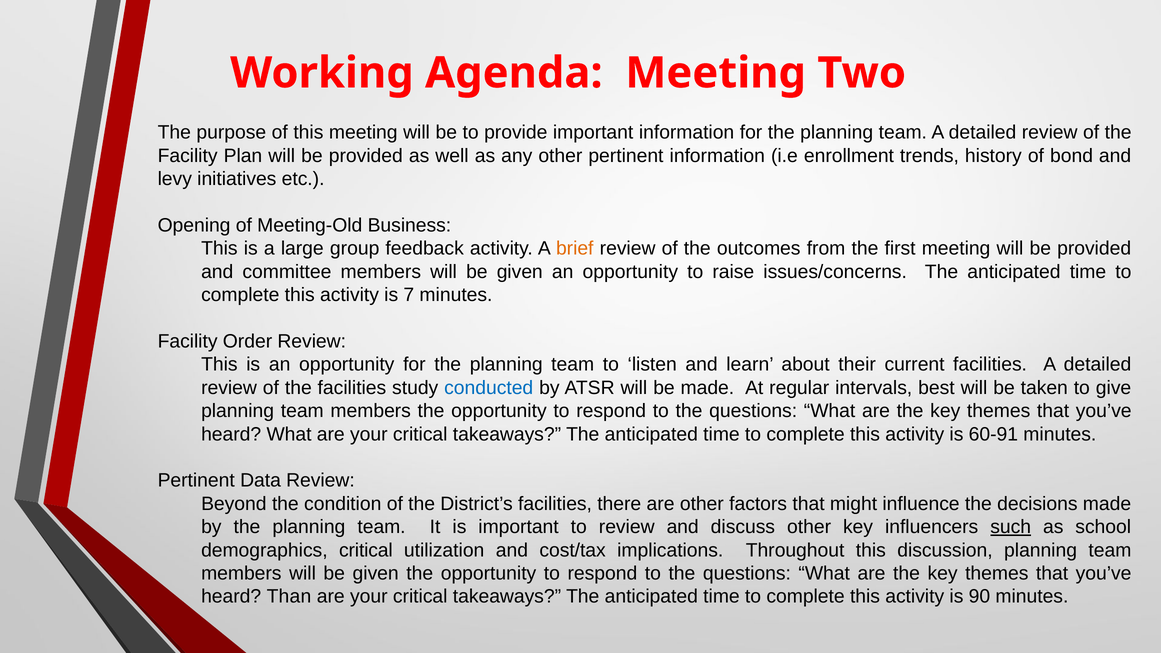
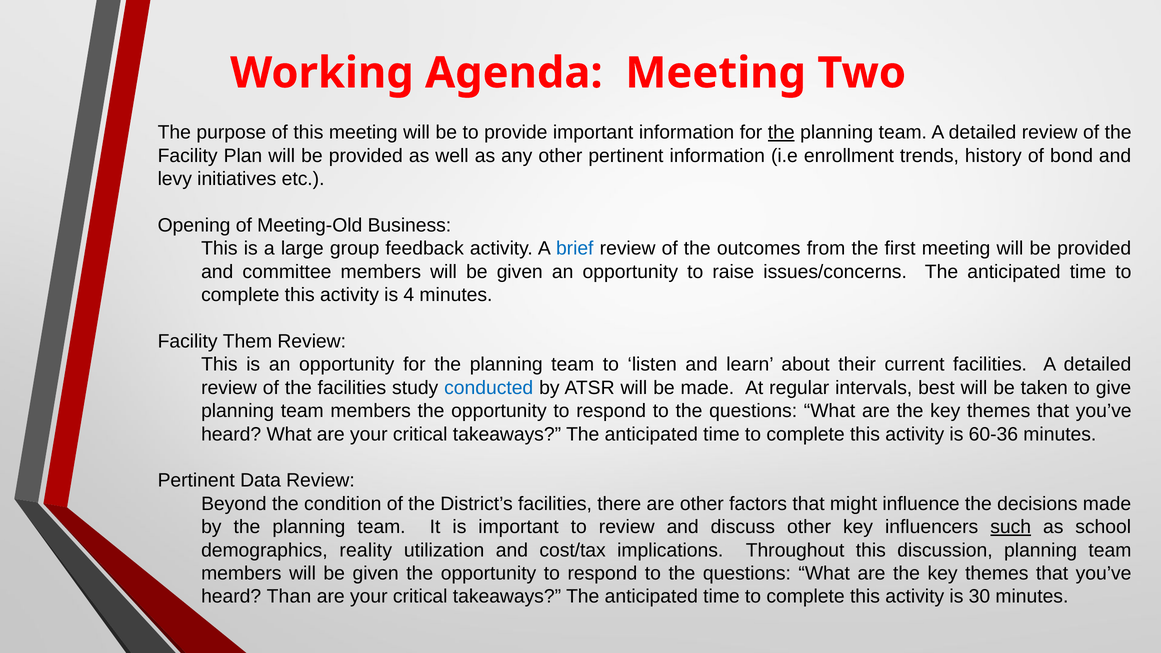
the underline: none -> present (781, 132)
brief colour: orange -> blue (575, 249)
7: 7 -> 4 (409, 295)
Order: Order -> Them (248, 341)
60-91: 60-91 -> 60-36 (993, 434)
demographics critical: critical -> reality (366, 550)
90: 90 -> 30 (979, 597)
